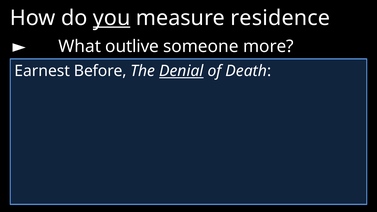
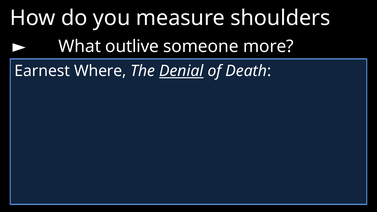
you underline: present -> none (112, 18)
residence: residence -> shoulders (280, 18)
Before: Before -> Where (100, 71)
